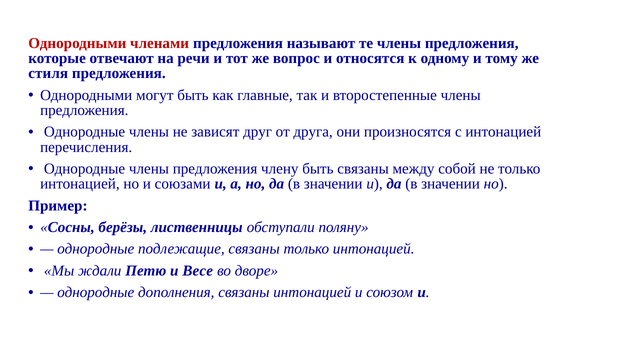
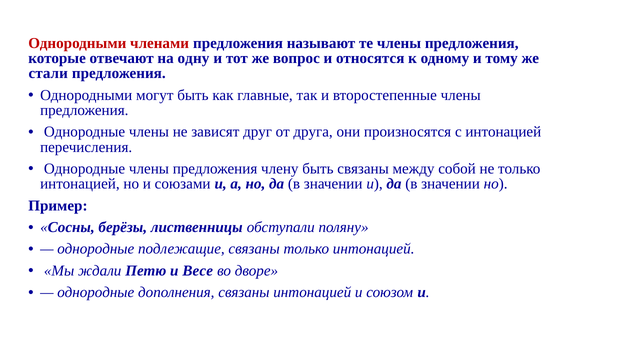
речи: речи -> одну (193, 58)
стиля: стиля -> стали (48, 73)
